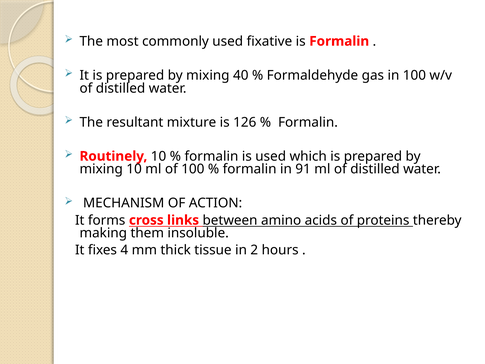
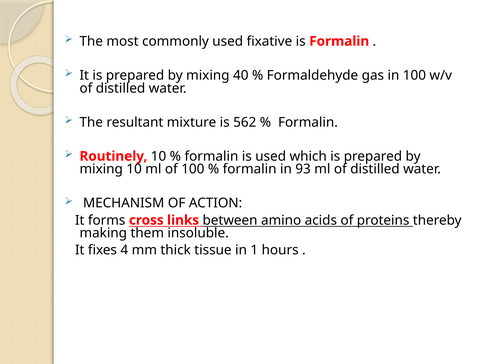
126: 126 -> 562 (245, 122)
91: 91 -> 93 (303, 169)
2: 2 -> 1 (254, 250)
